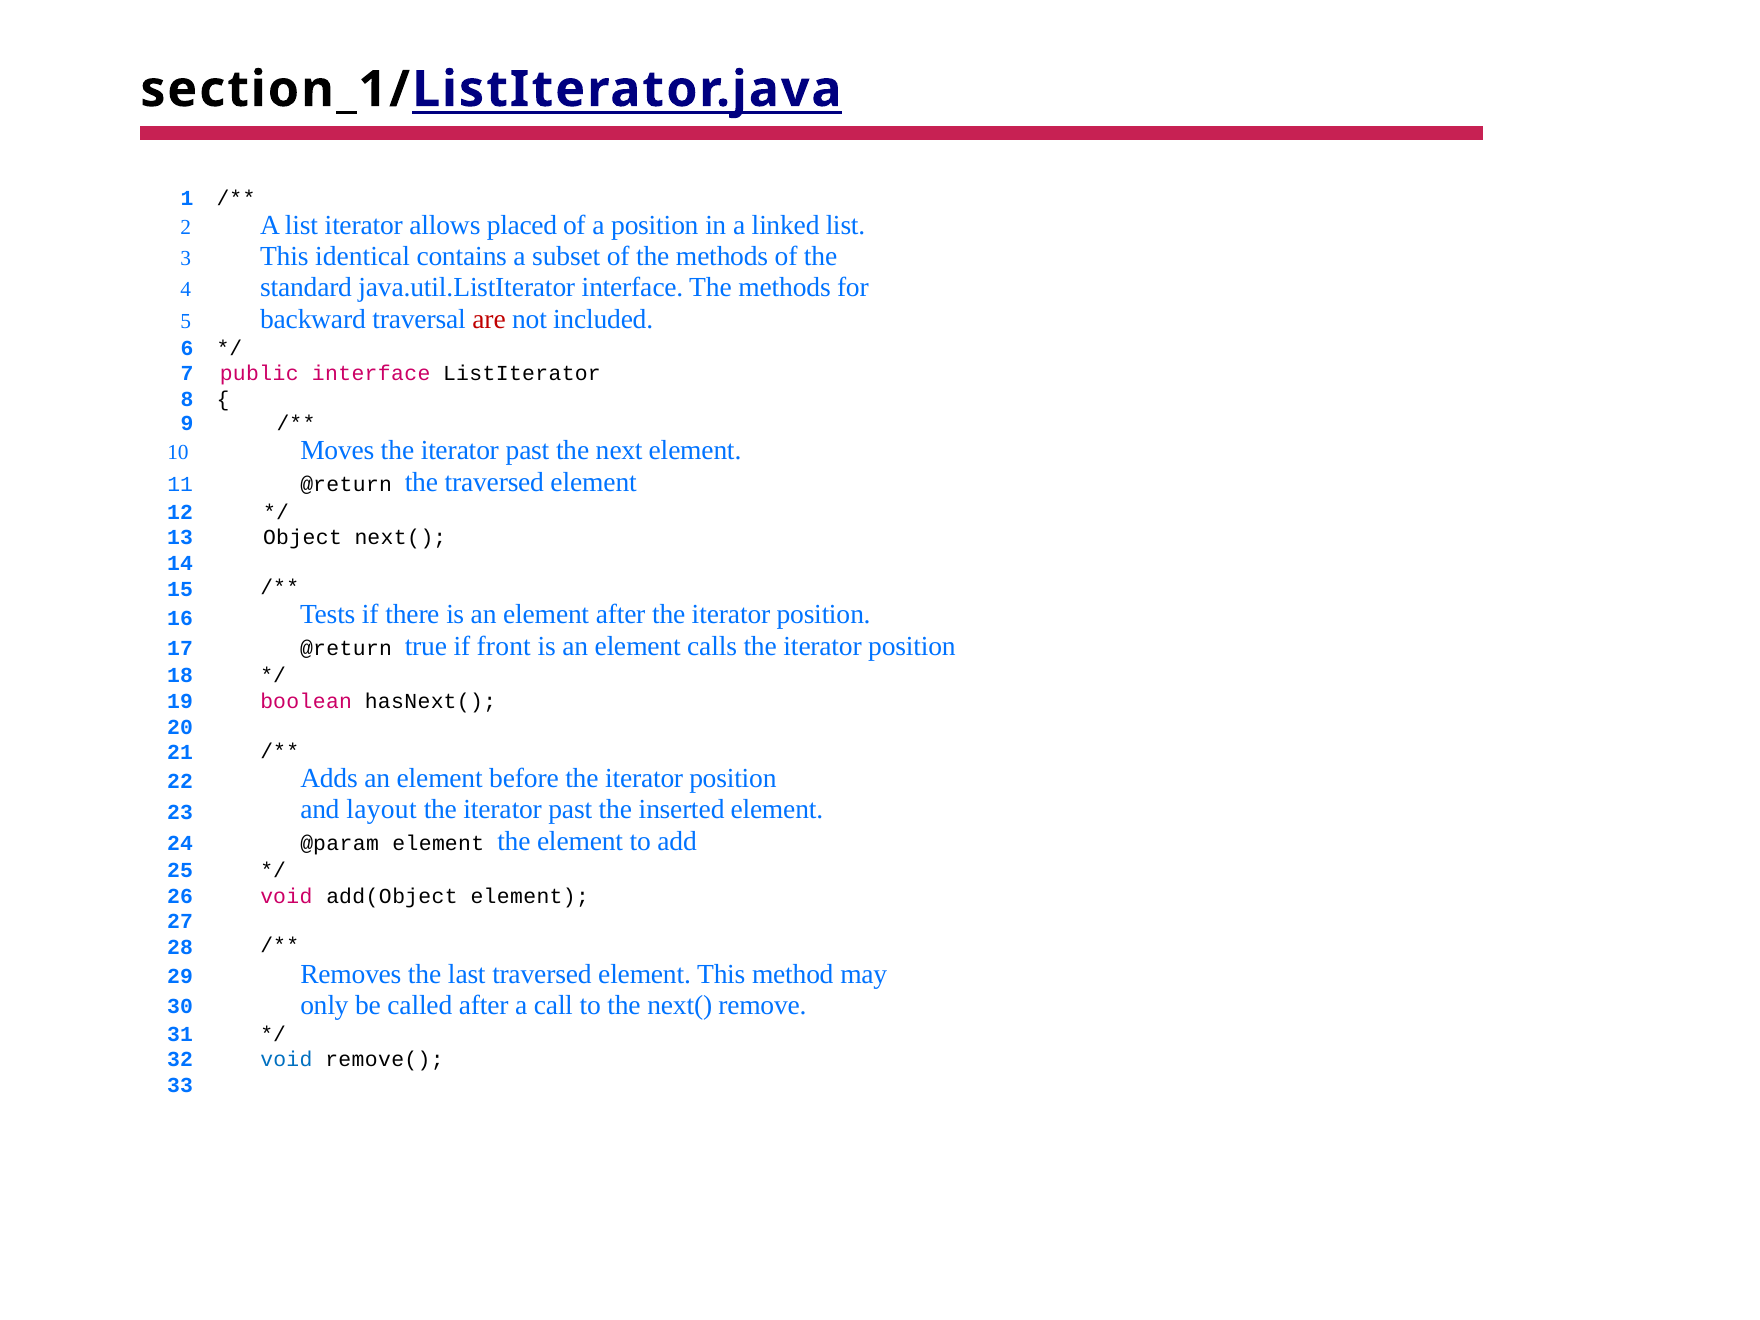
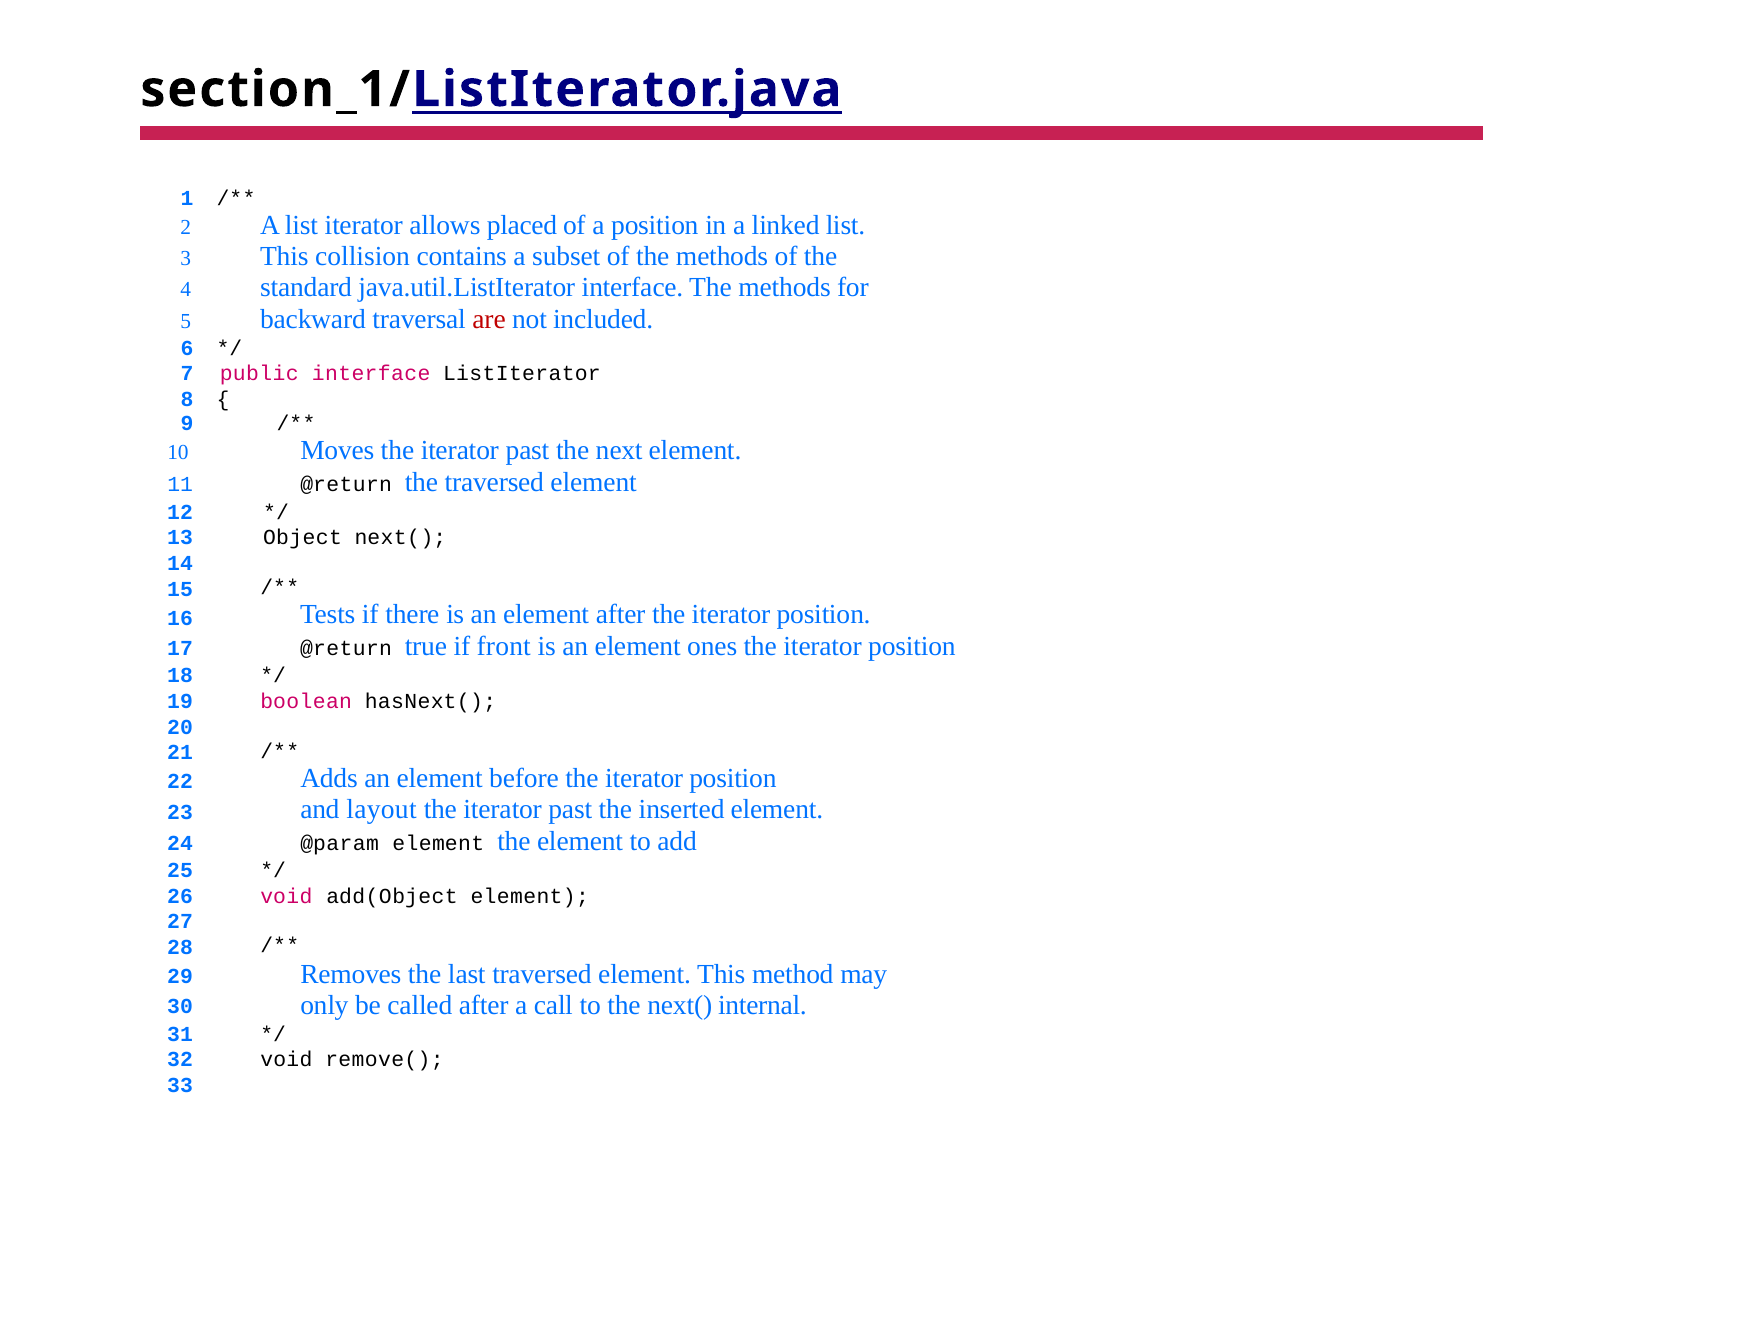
identical: identical -> collision (363, 256)
calls: calls -> ones (712, 646)
remove: remove -> internal (762, 1006)
void colour: blue -> black (286, 1060)
